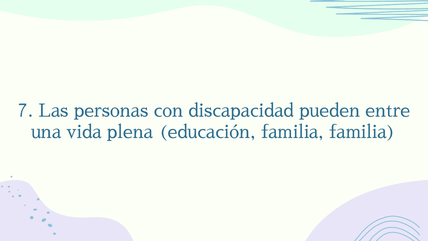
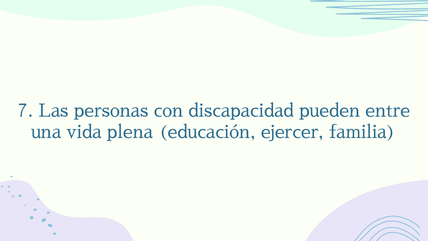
educación familia: familia -> ejercer (293, 132)
